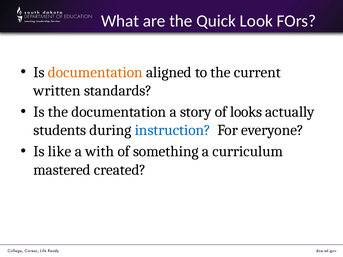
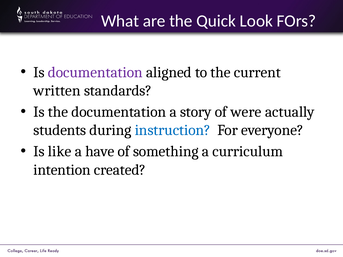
documentation colour: orange -> purple (95, 72)
looks: looks -> were (246, 112)
with: with -> have (100, 152)
mastered: mastered -> intention (62, 170)
